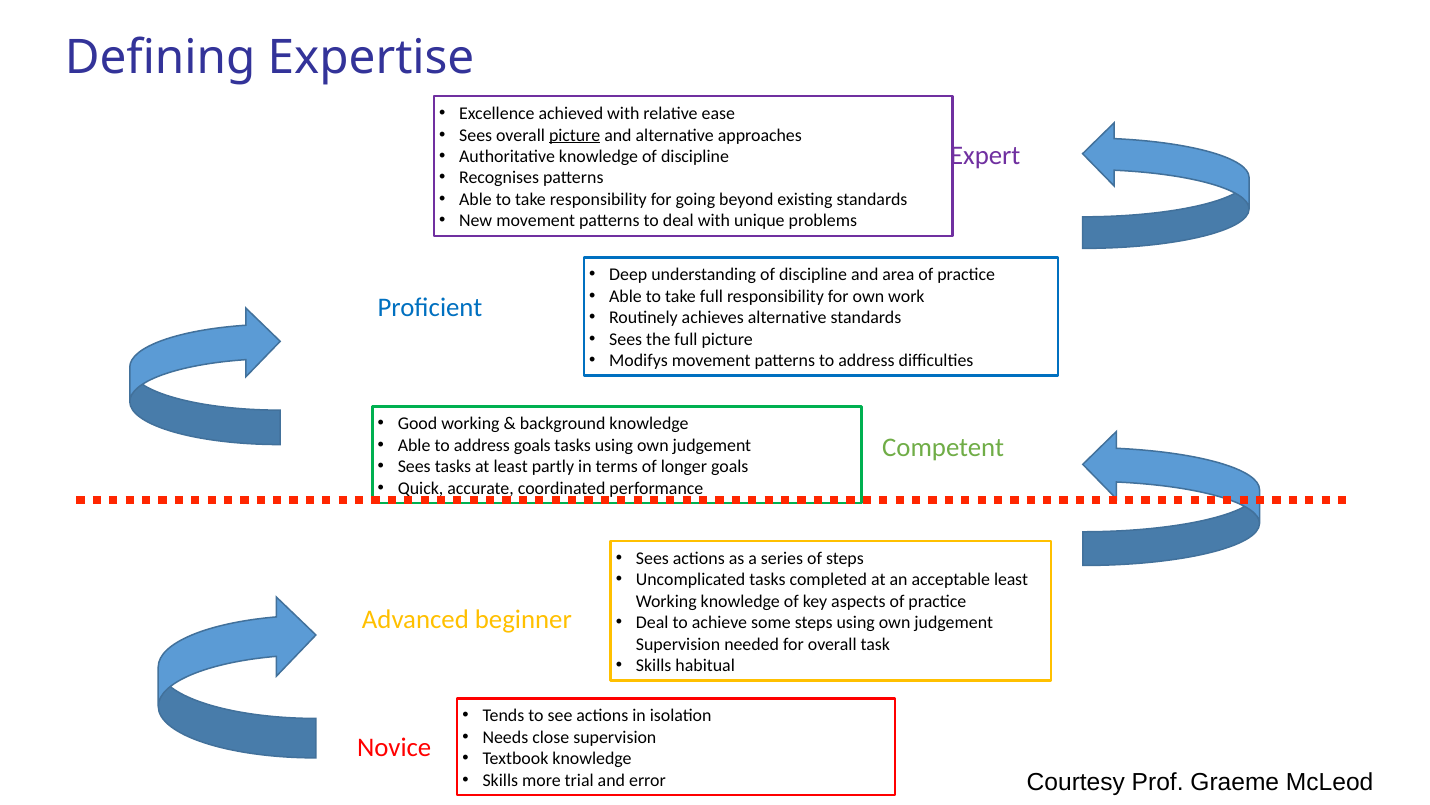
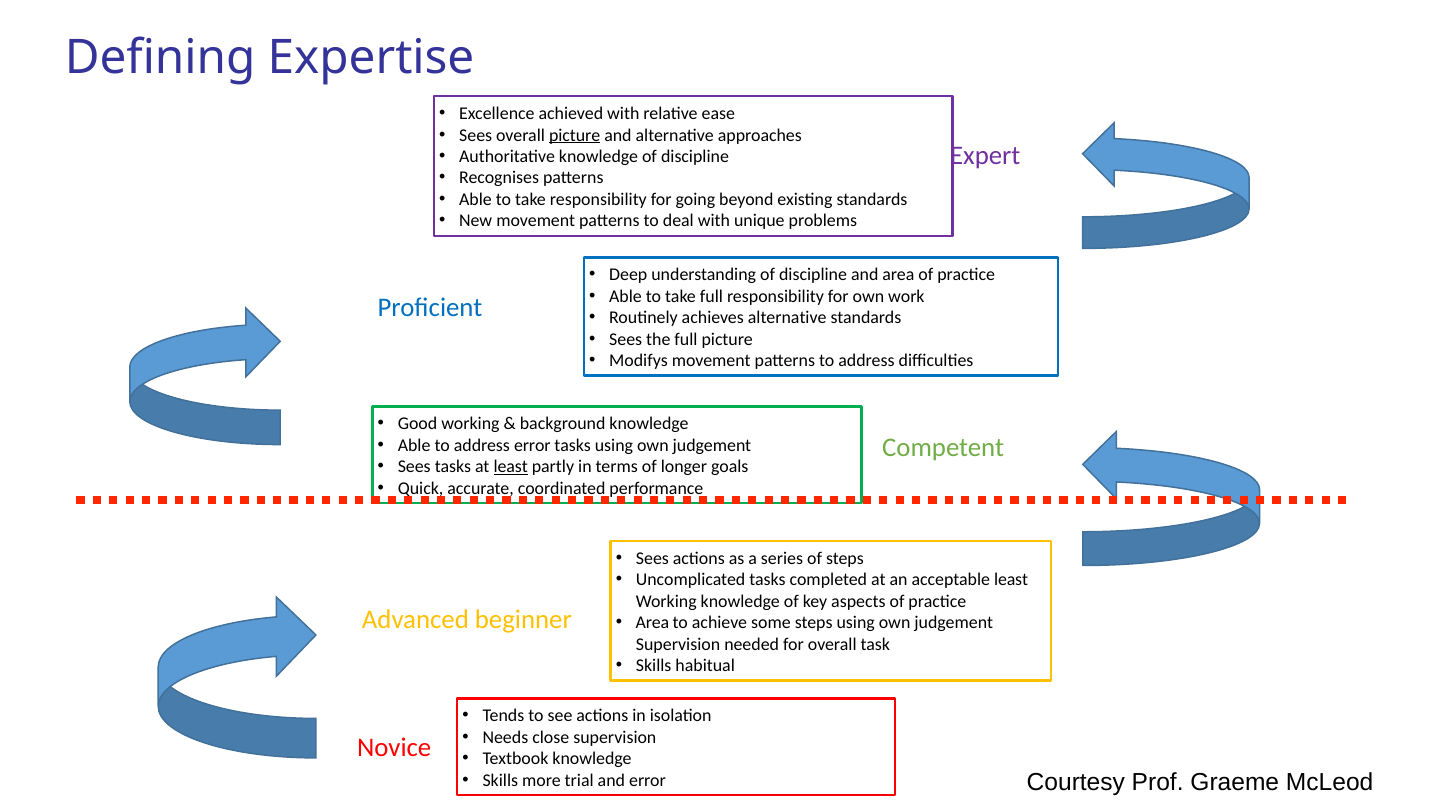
address goals: goals -> error (532, 445)
least underline: none -> present (511, 467)
Deal: Deal -> Area (652, 622)
